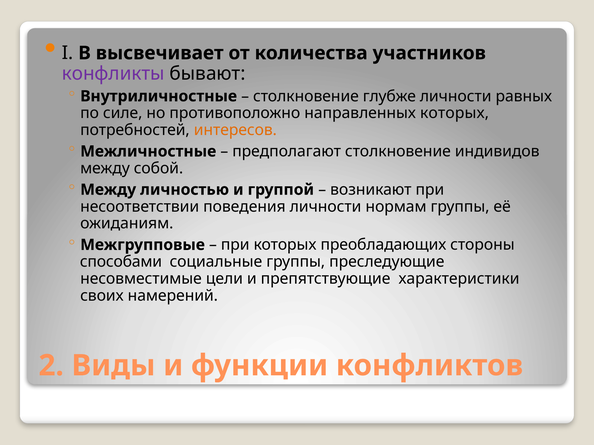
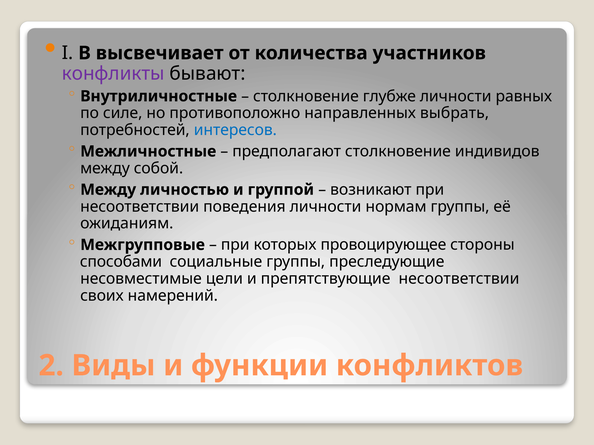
направленных которых: которых -> выбрать (455, 113)
интересов colour: orange -> blue (235, 130)
преобладающих: преобладающих -> провоцирующее (383, 245)
препятствующие характеристики: характеристики -> несоответствии (459, 279)
